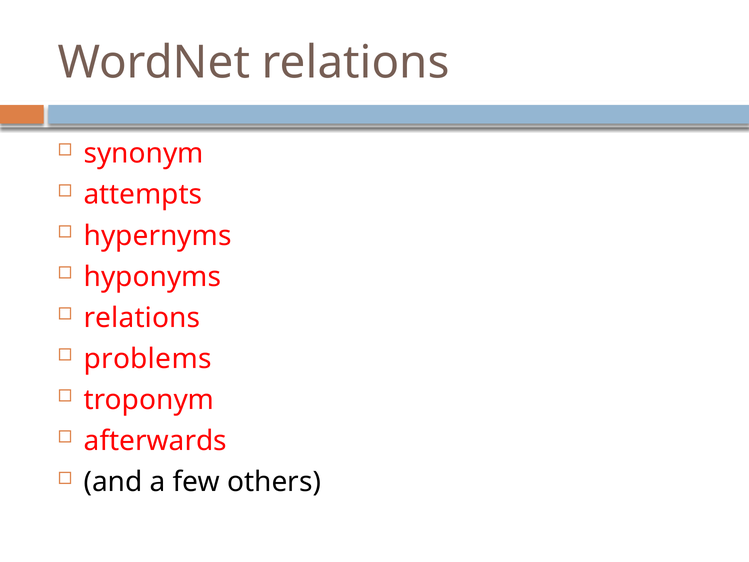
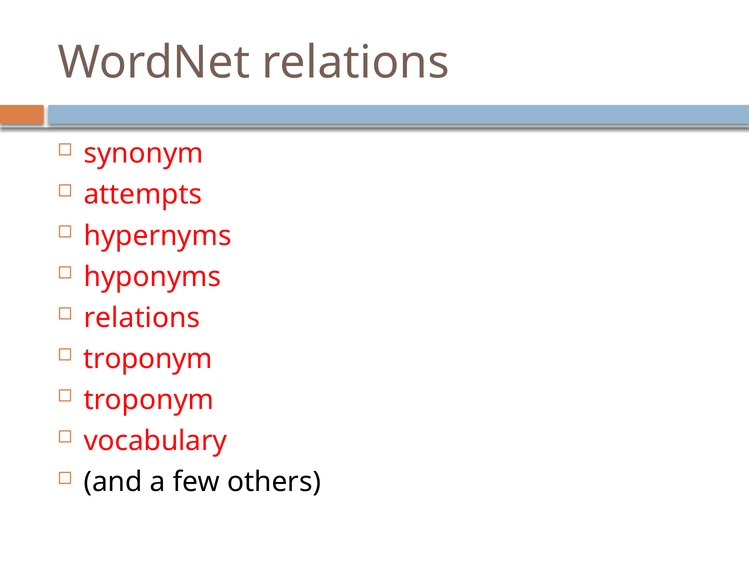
problems: problems -> troponym (148, 359)
afterwards: afterwards -> vocabulary (155, 441)
